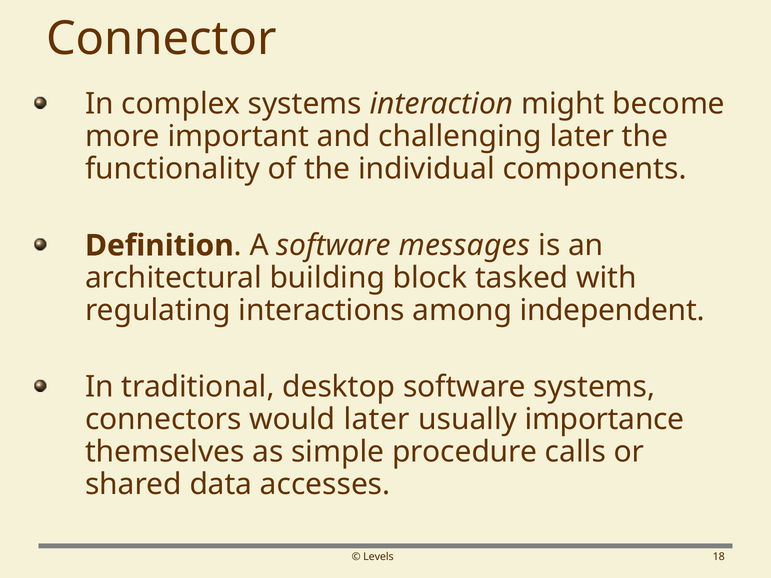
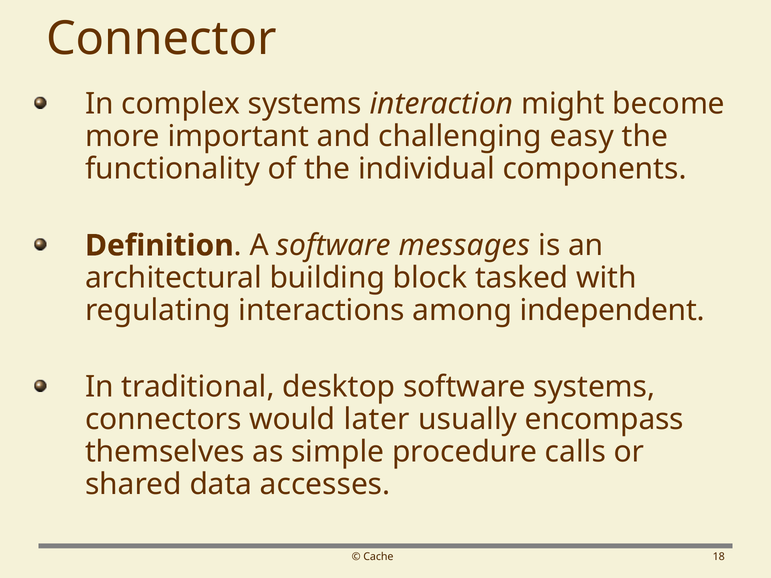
challenging later: later -> easy (582, 136)
importance: importance -> encompass (604, 420)
Levels: Levels -> Cache (378, 557)
